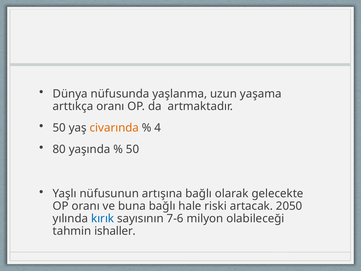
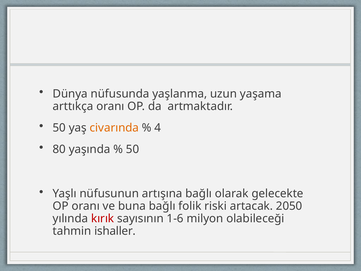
hale: hale -> folik (190, 206)
kırık colour: blue -> red (103, 218)
7-6: 7-6 -> 1-6 (175, 218)
